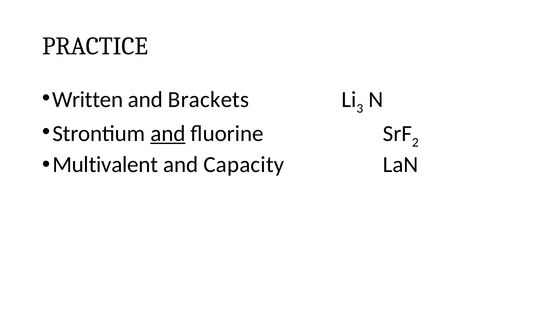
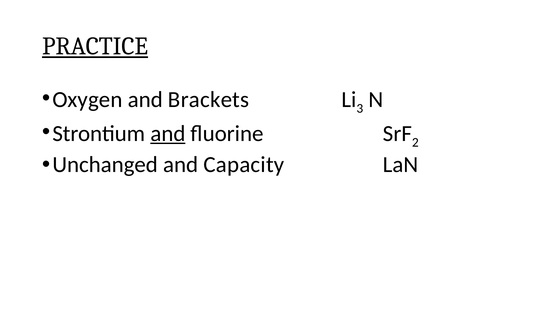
PRACTICE underline: none -> present (95, 46)
Written: Written -> Oxygen (87, 100)
Multivalent: Multivalent -> Unchanged (105, 165)
